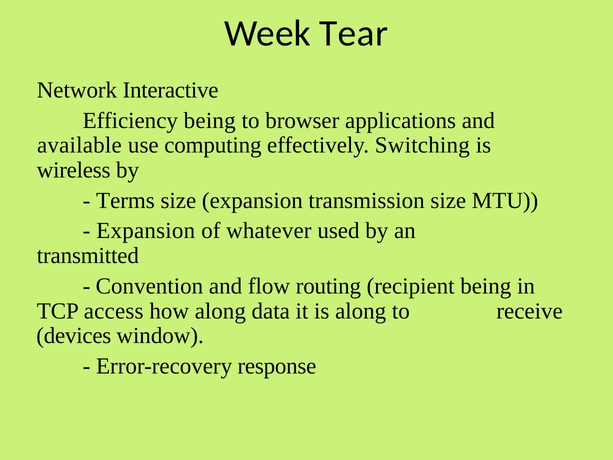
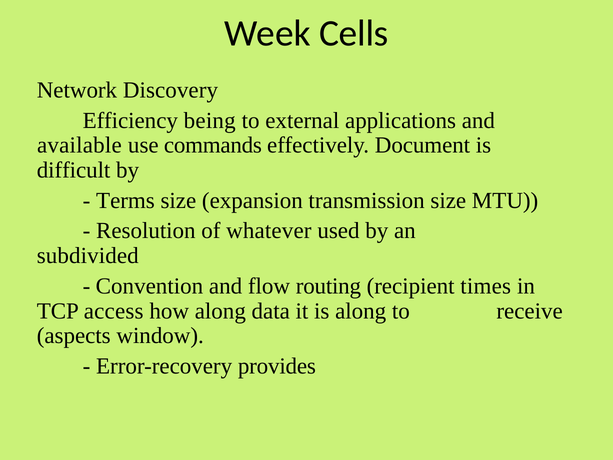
Tear: Tear -> Cells (354, 33)
Interactive: Interactive -> Discovery (170, 90)
browser: browser -> external (302, 120)
computing: computing -> commands (213, 145)
Switching: Switching -> Document (422, 145)
wireless: wireless -> difficult (74, 170)
Expansion: Expansion -> Resolution (146, 231)
transmitted: transmitted -> subdivided (88, 256)
recipient being: being -> times (486, 286)
devices: devices -> aspects (74, 336)
response: response -> provides (277, 366)
